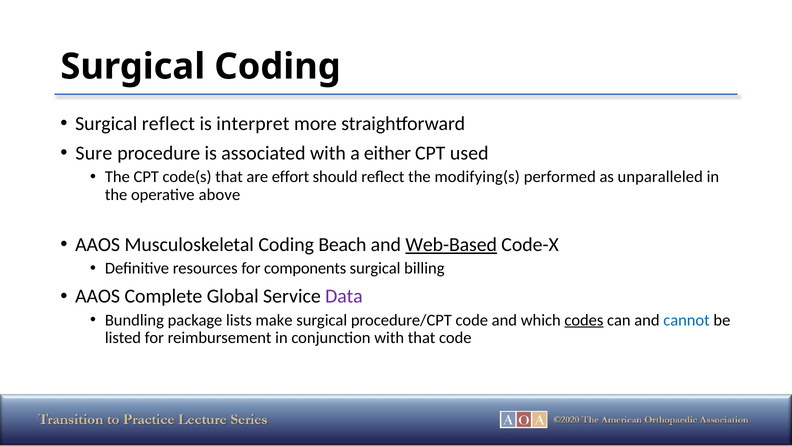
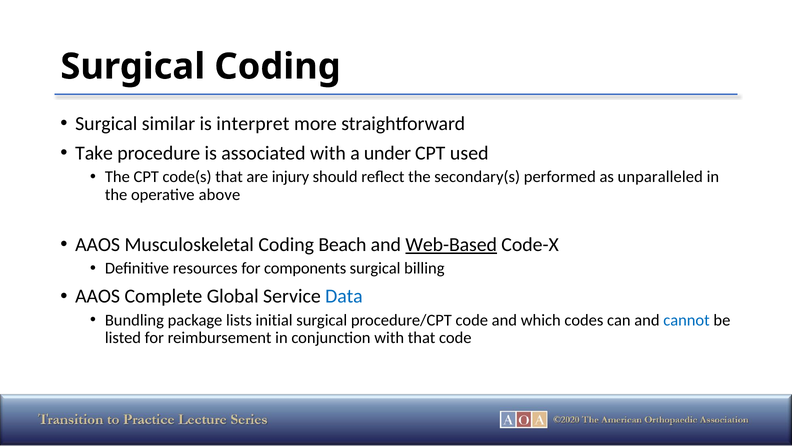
Surgical reflect: reflect -> similar (168, 123)
Sure: Sure -> Take (94, 153)
either: either -> under (387, 153)
effort: effort -> injury (290, 177)
modifying(s: modifying(s -> secondary(s (477, 177)
Data colour: purple -> blue (344, 296)
make: make -> initial (274, 320)
codes underline: present -> none (584, 320)
